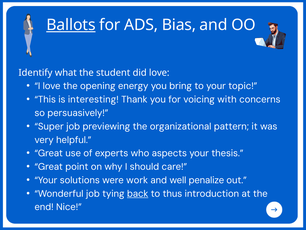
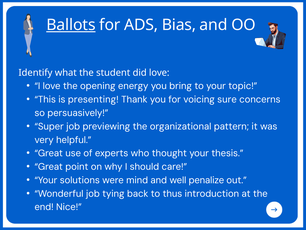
interesting: interesting -> presenting (93, 99)
with: with -> sure (227, 99)
aspects: aspects -> thought (169, 153)
work: work -> mind (137, 180)
back underline: present -> none (138, 193)
